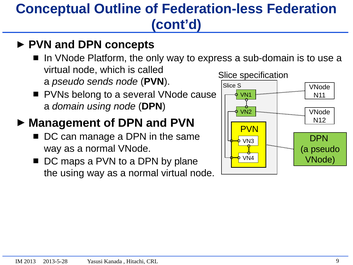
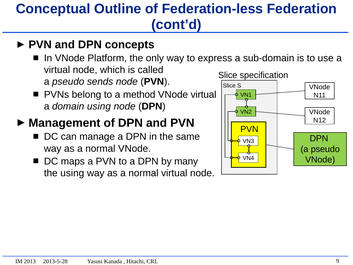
several: several -> method (139, 94)
VNode cause: cause -> virtual (204, 94)
plane: plane -> many (186, 161)
